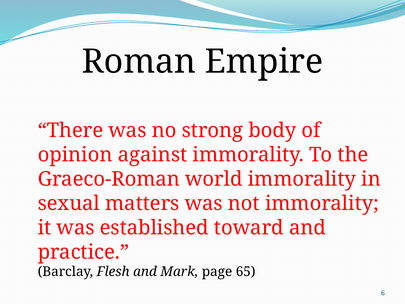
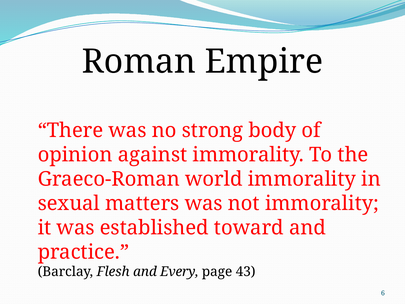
Mark: Mark -> Every (179, 272)
65: 65 -> 43 (246, 272)
